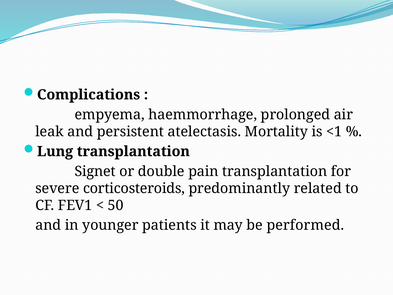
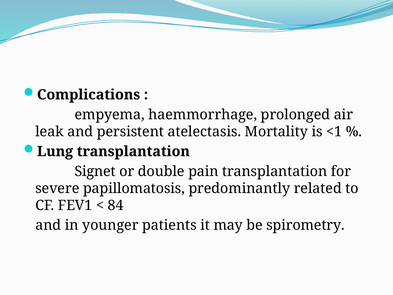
corticosteroids: corticosteroids -> papillomatosis (134, 188)
50: 50 -> 84 (116, 205)
performed: performed -> spirometry (305, 225)
